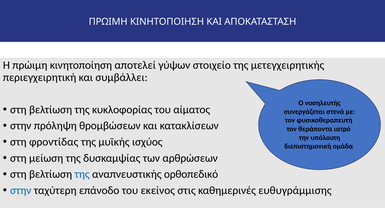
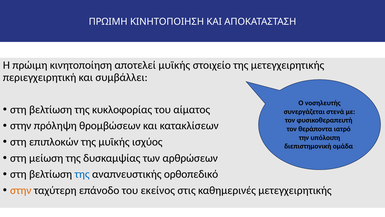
αποτελεί γύψων: γύψων -> μυϊκής (174, 65)
φροντίδας: φροντίδας -> επιπλοκών (54, 142)
στην colour: blue -> orange (21, 190)
καθημερινές ευθυγράμμισης: ευθυγράμμισης -> μετεγχειρητικής (295, 190)
